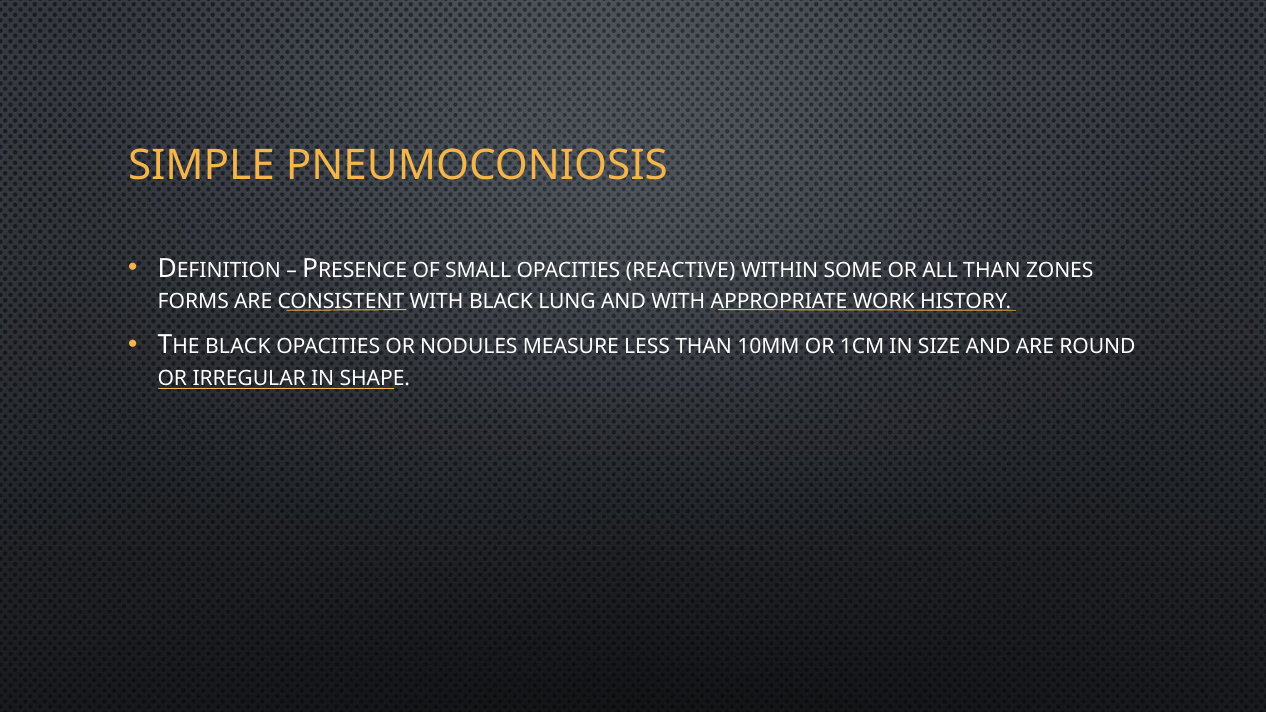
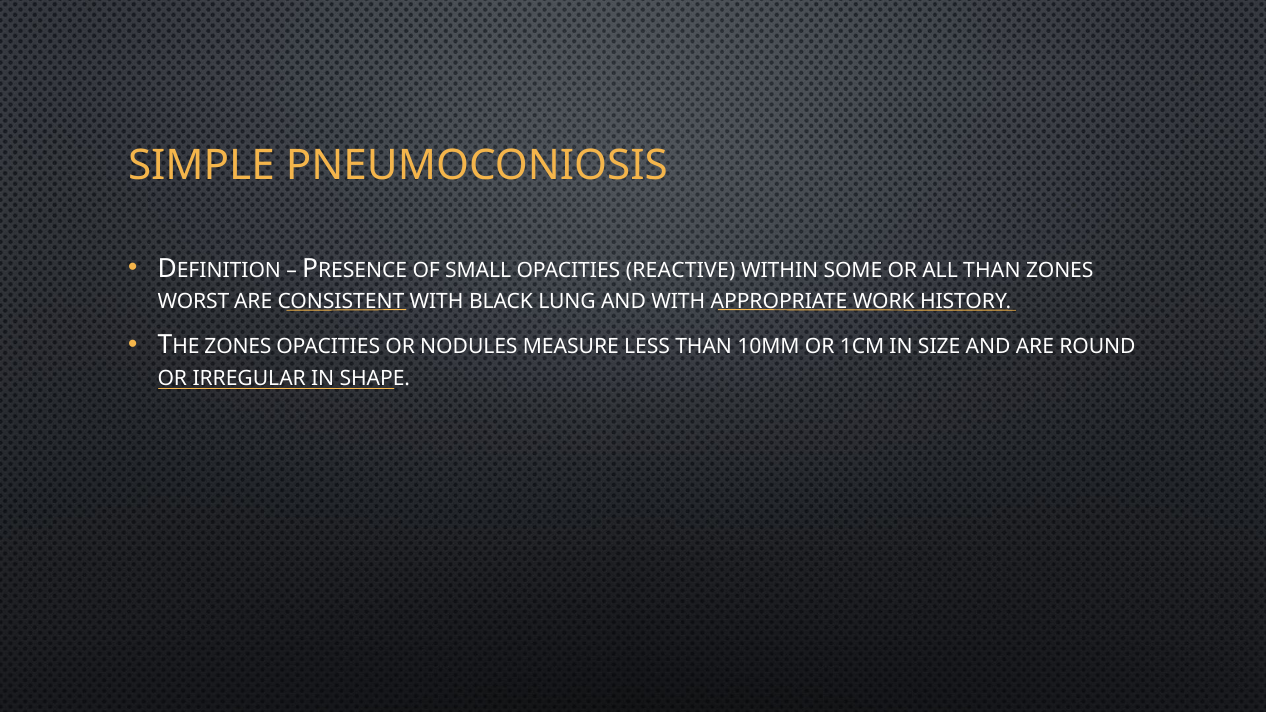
FORMS: FORMS -> WORST (193, 302)
BLACK: BLACK -> ZONES (238, 347)
